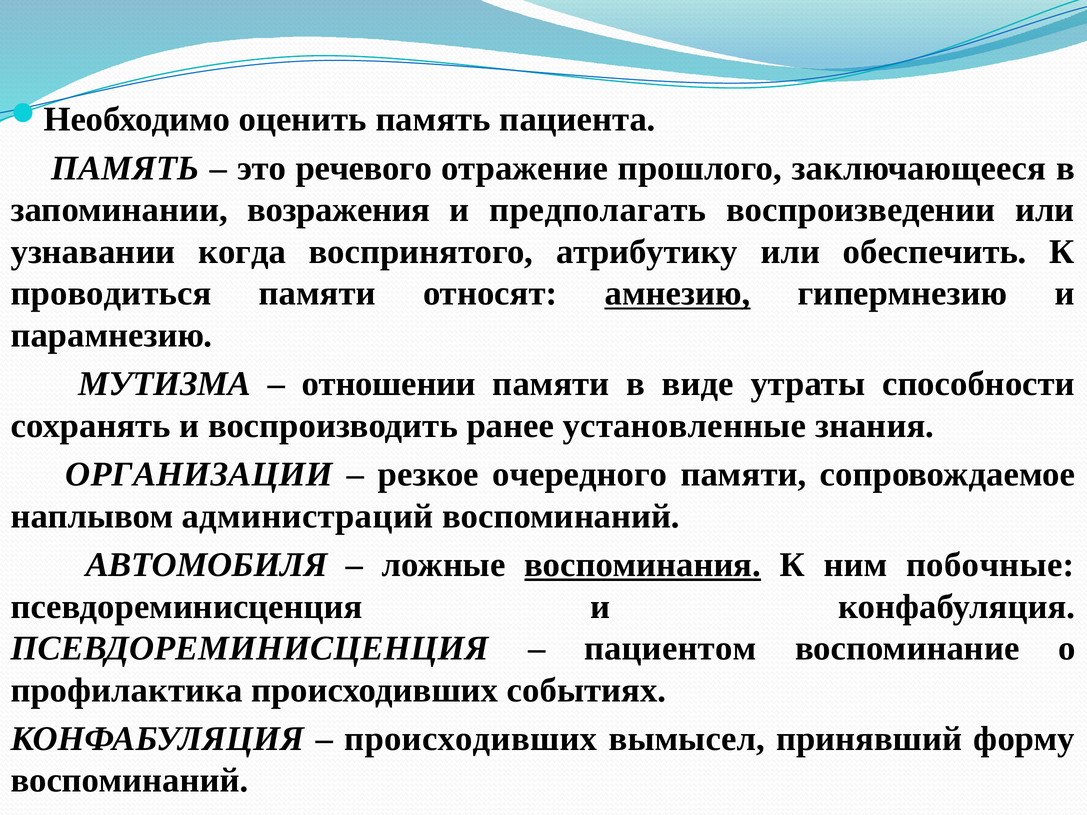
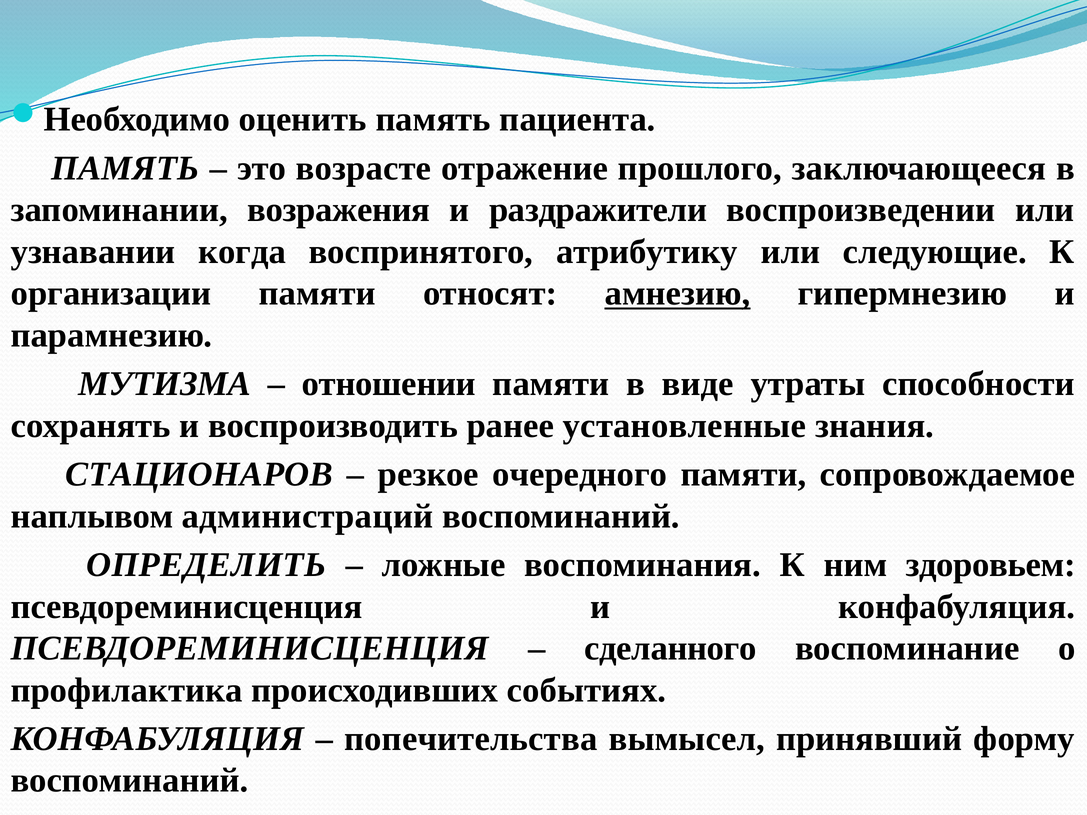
речевого: речевого -> возрасте (364, 168)
предполагать: предполагать -> раздражители (598, 210)
обеспечить: обеспечить -> следующие (935, 252)
проводиться: проводиться -> организации (111, 294)
ОРГАНИЗАЦИИ: ОРГАНИЗАЦИИ -> СТАЦИОНАРОВ (199, 475)
АВТОМОБИЛЯ: АВТОМОБИЛЯ -> ОПРЕДЕЛИТЬ (206, 565)
воспоминания underline: present -> none (643, 565)
побочные: побочные -> здоровьем (991, 565)
пациентом: пациентом -> сделанного (670, 649)
происходивших: происходивших -> попечительства (471, 739)
